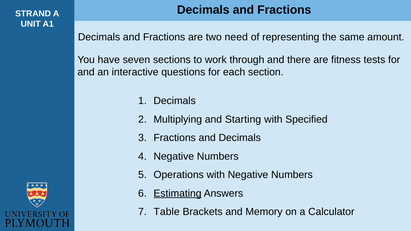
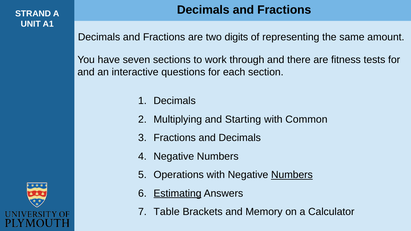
need: need -> digits (236, 37)
Specified: Specified -> Common (306, 120)
Numbers underline: none -> present (292, 175)
